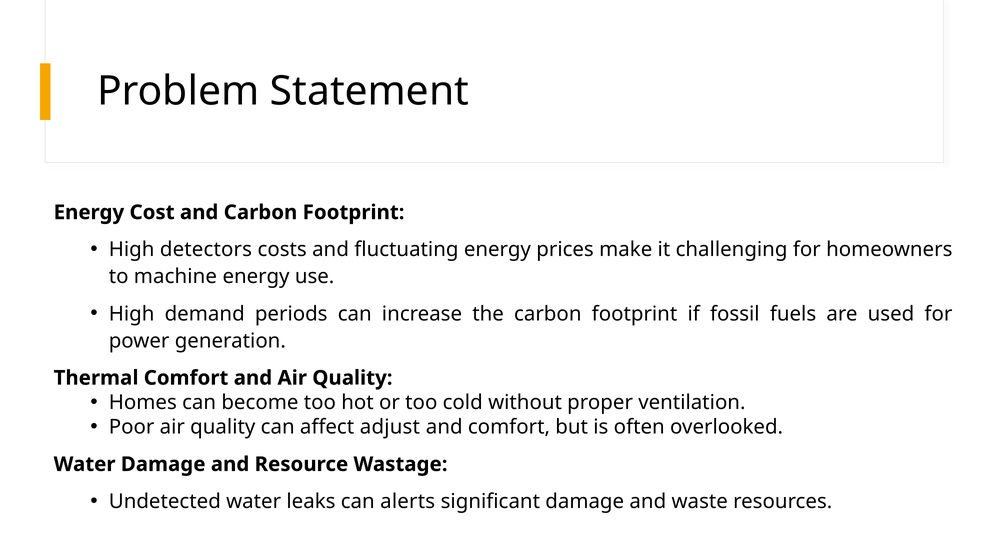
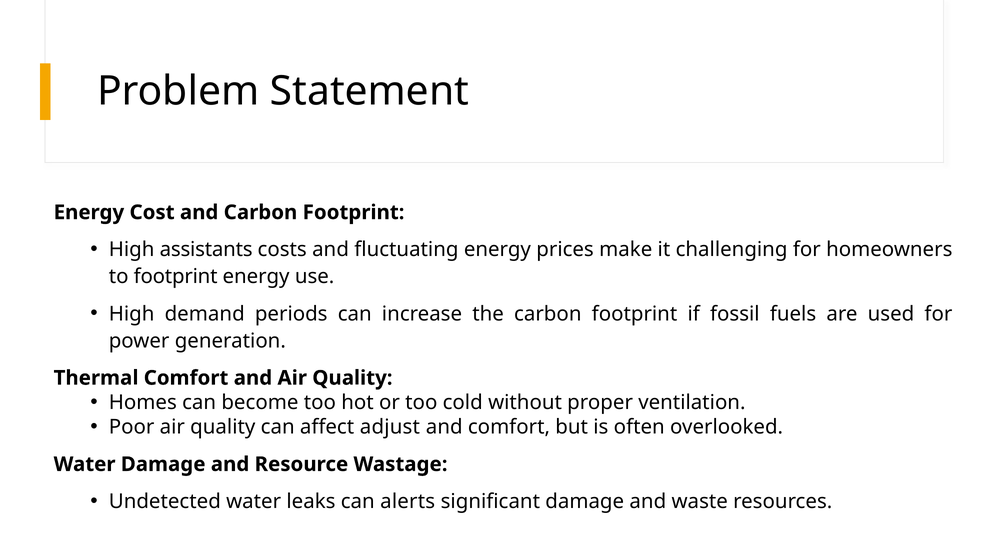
detectors: detectors -> assistants (206, 250)
to machine: machine -> footprint (176, 276)
